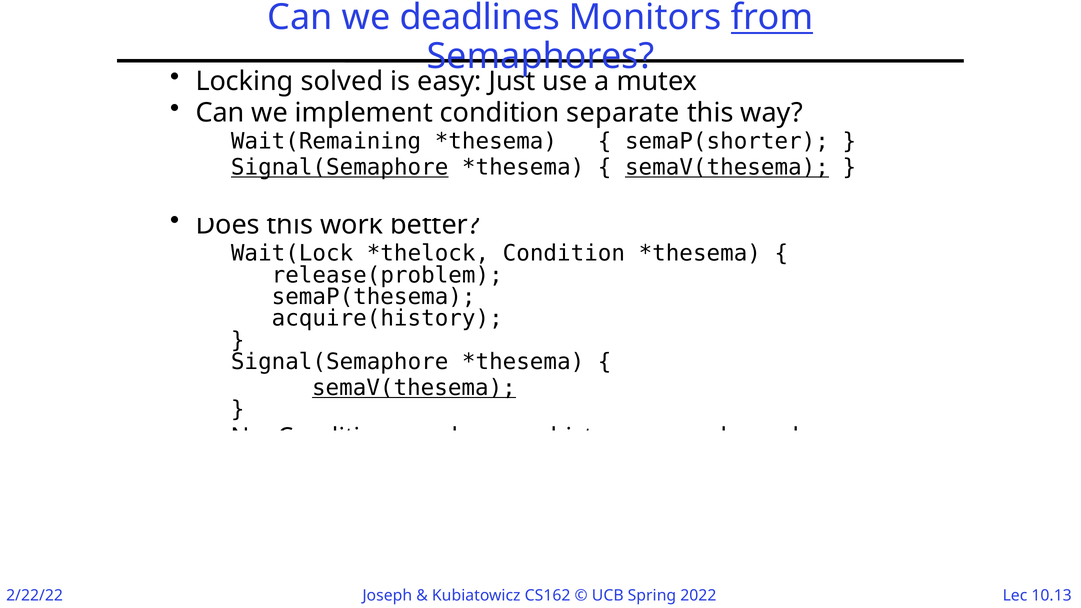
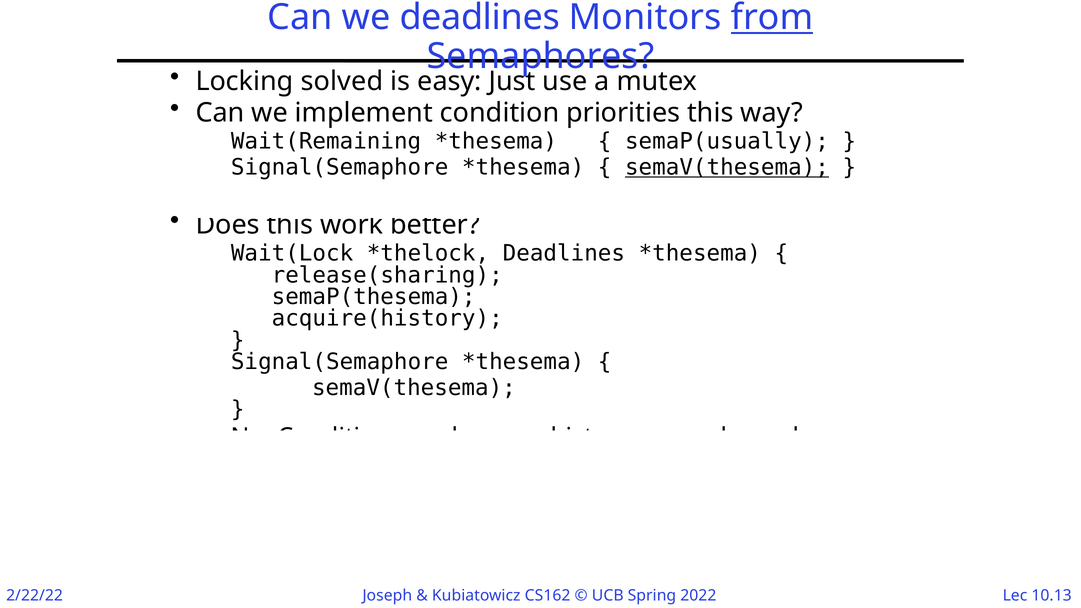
separate: separate -> priorities (623, 113)
semaP(shorter: semaP(shorter -> semaP(usually (727, 141)
Signal(Semaphore underline: present -> none (340, 167)
Condition: Condition -> Deadlines (564, 254)
release(problem: release(problem -> release(sharing (387, 275)
semaV(thesema underline: present -> none (414, 388)
